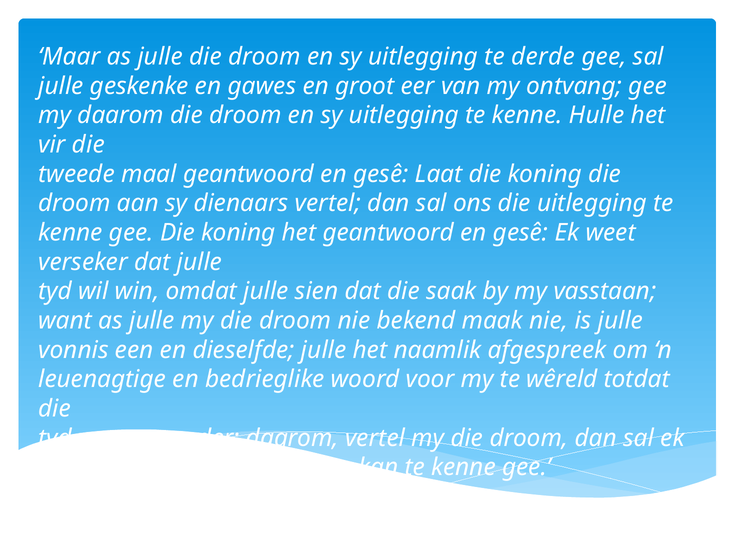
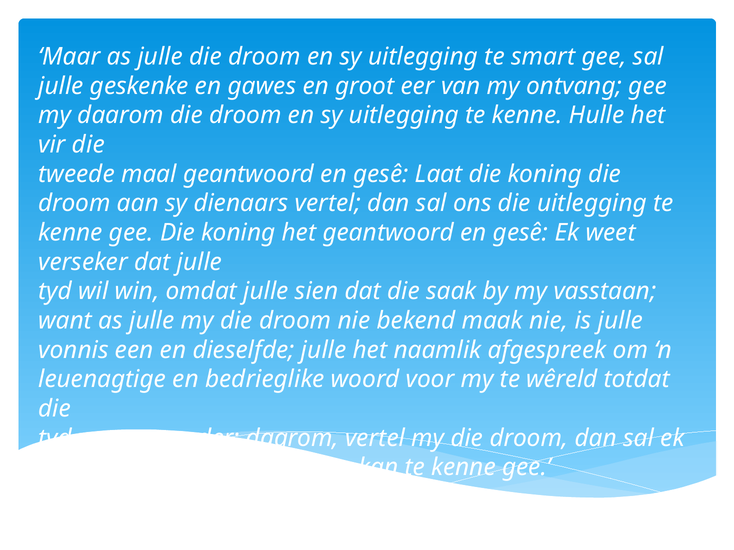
derde: derde -> smart (543, 57)
